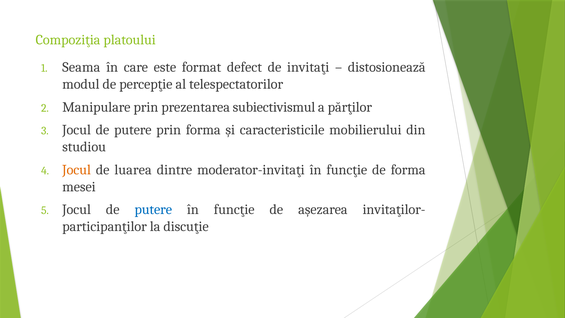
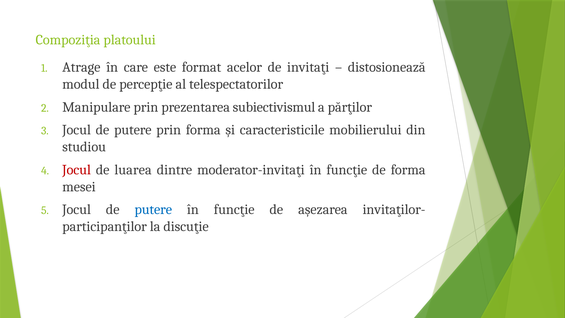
Seama: Seama -> Atrage (81, 67)
defect: defect -> acelor (244, 67)
Jocul colour: orange -> red (77, 170)
